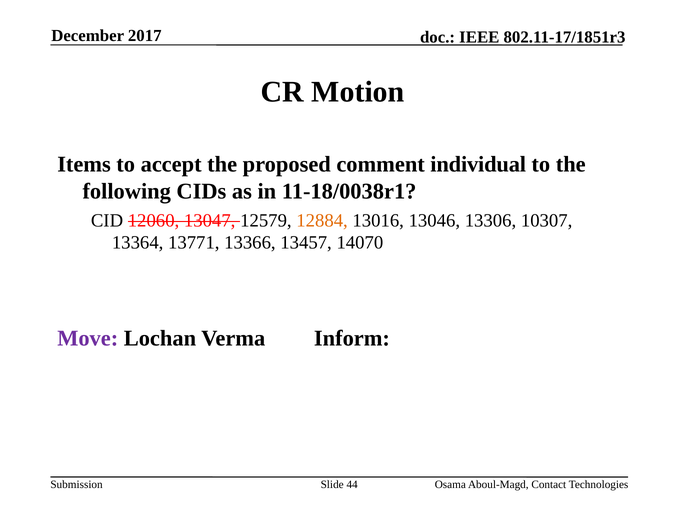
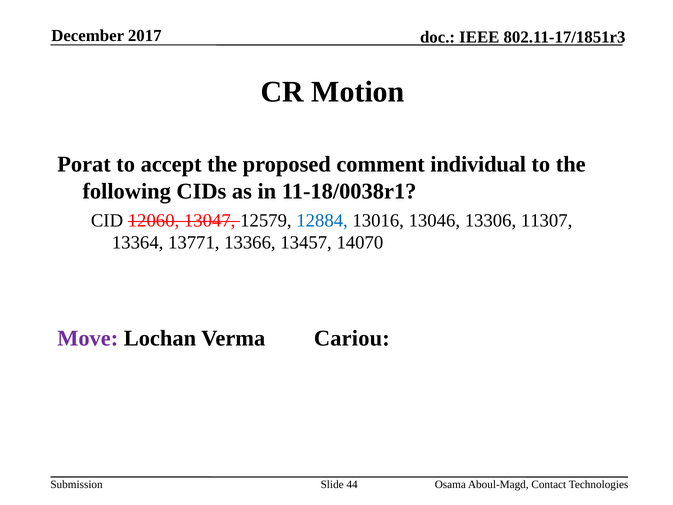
Items: Items -> Porat (84, 164)
12884 colour: orange -> blue (322, 220)
10307: 10307 -> 11307 (547, 220)
Inform: Inform -> Cariou (352, 338)
